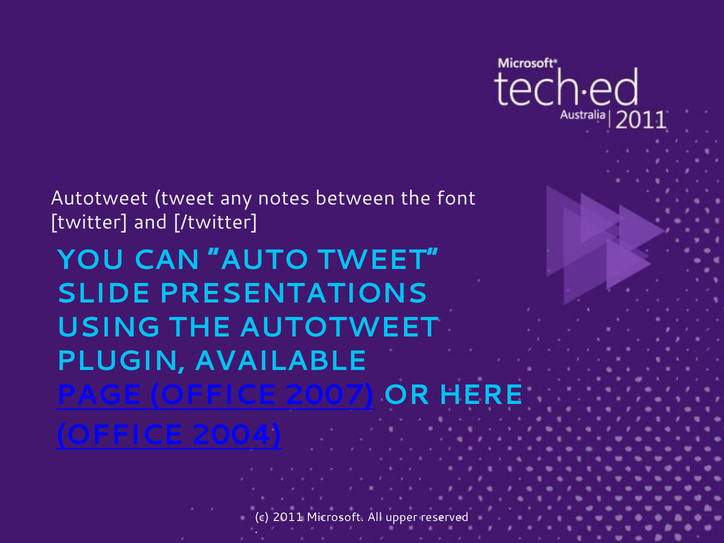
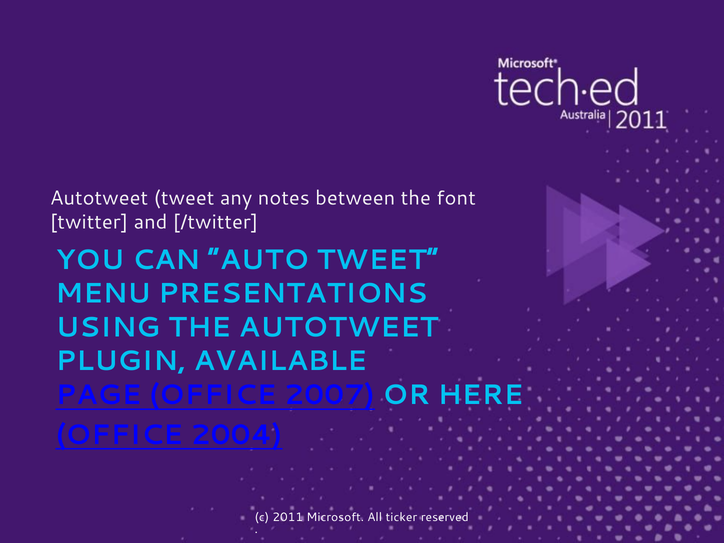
SLIDE: SLIDE -> MENU (103, 294)
upper: upper -> ticker (401, 517)
